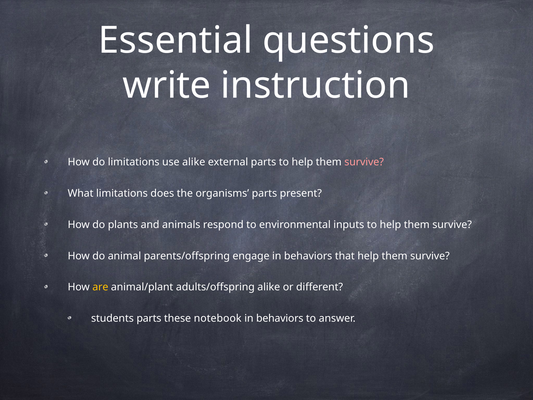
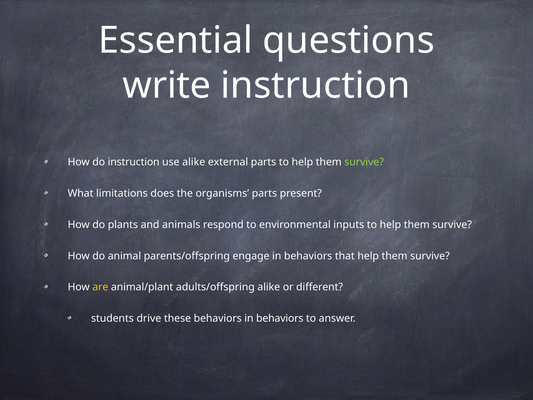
do limitations: limitations -> instruction (134, 162)
survive colour: pink -> light green (364, 162)
students parts: parts -> drive (149, 318)
these notebook: notebook -> behaviors (218, 318)
